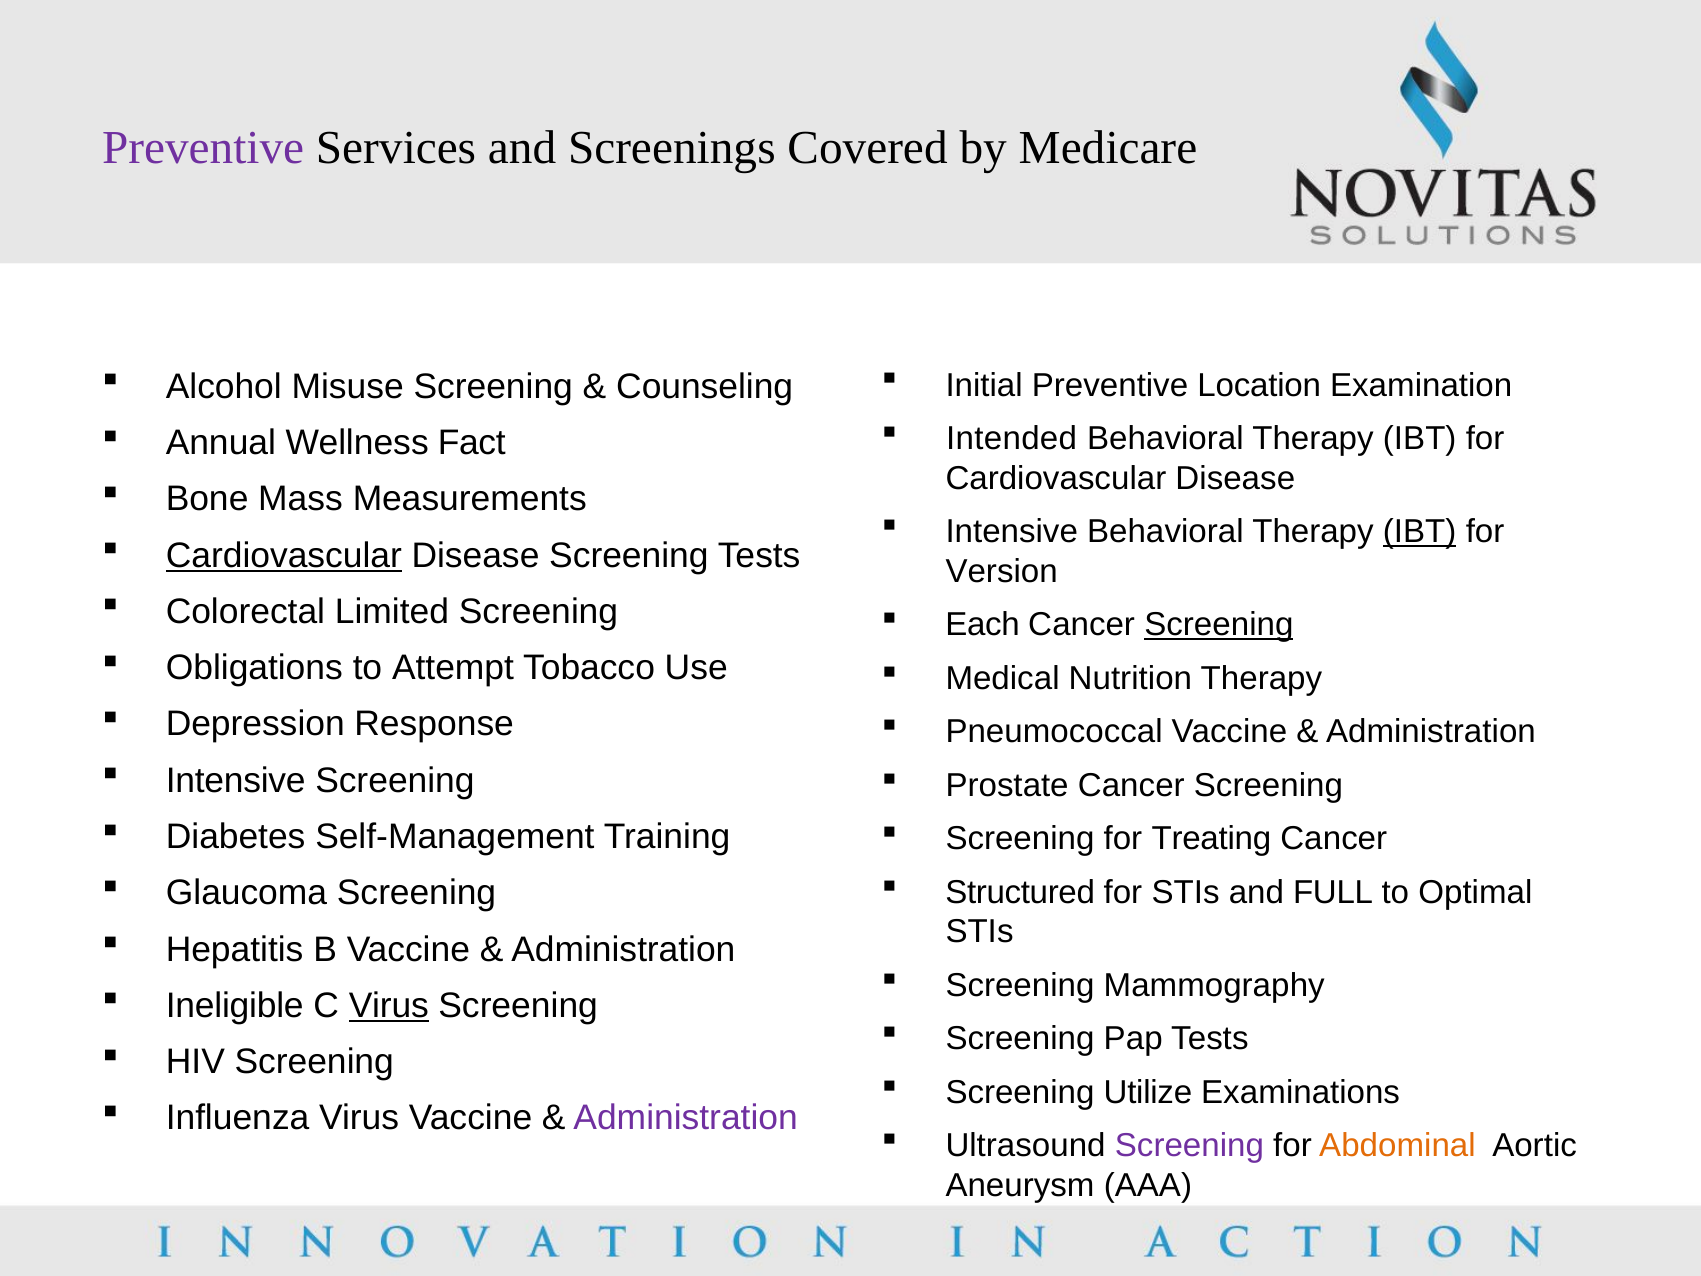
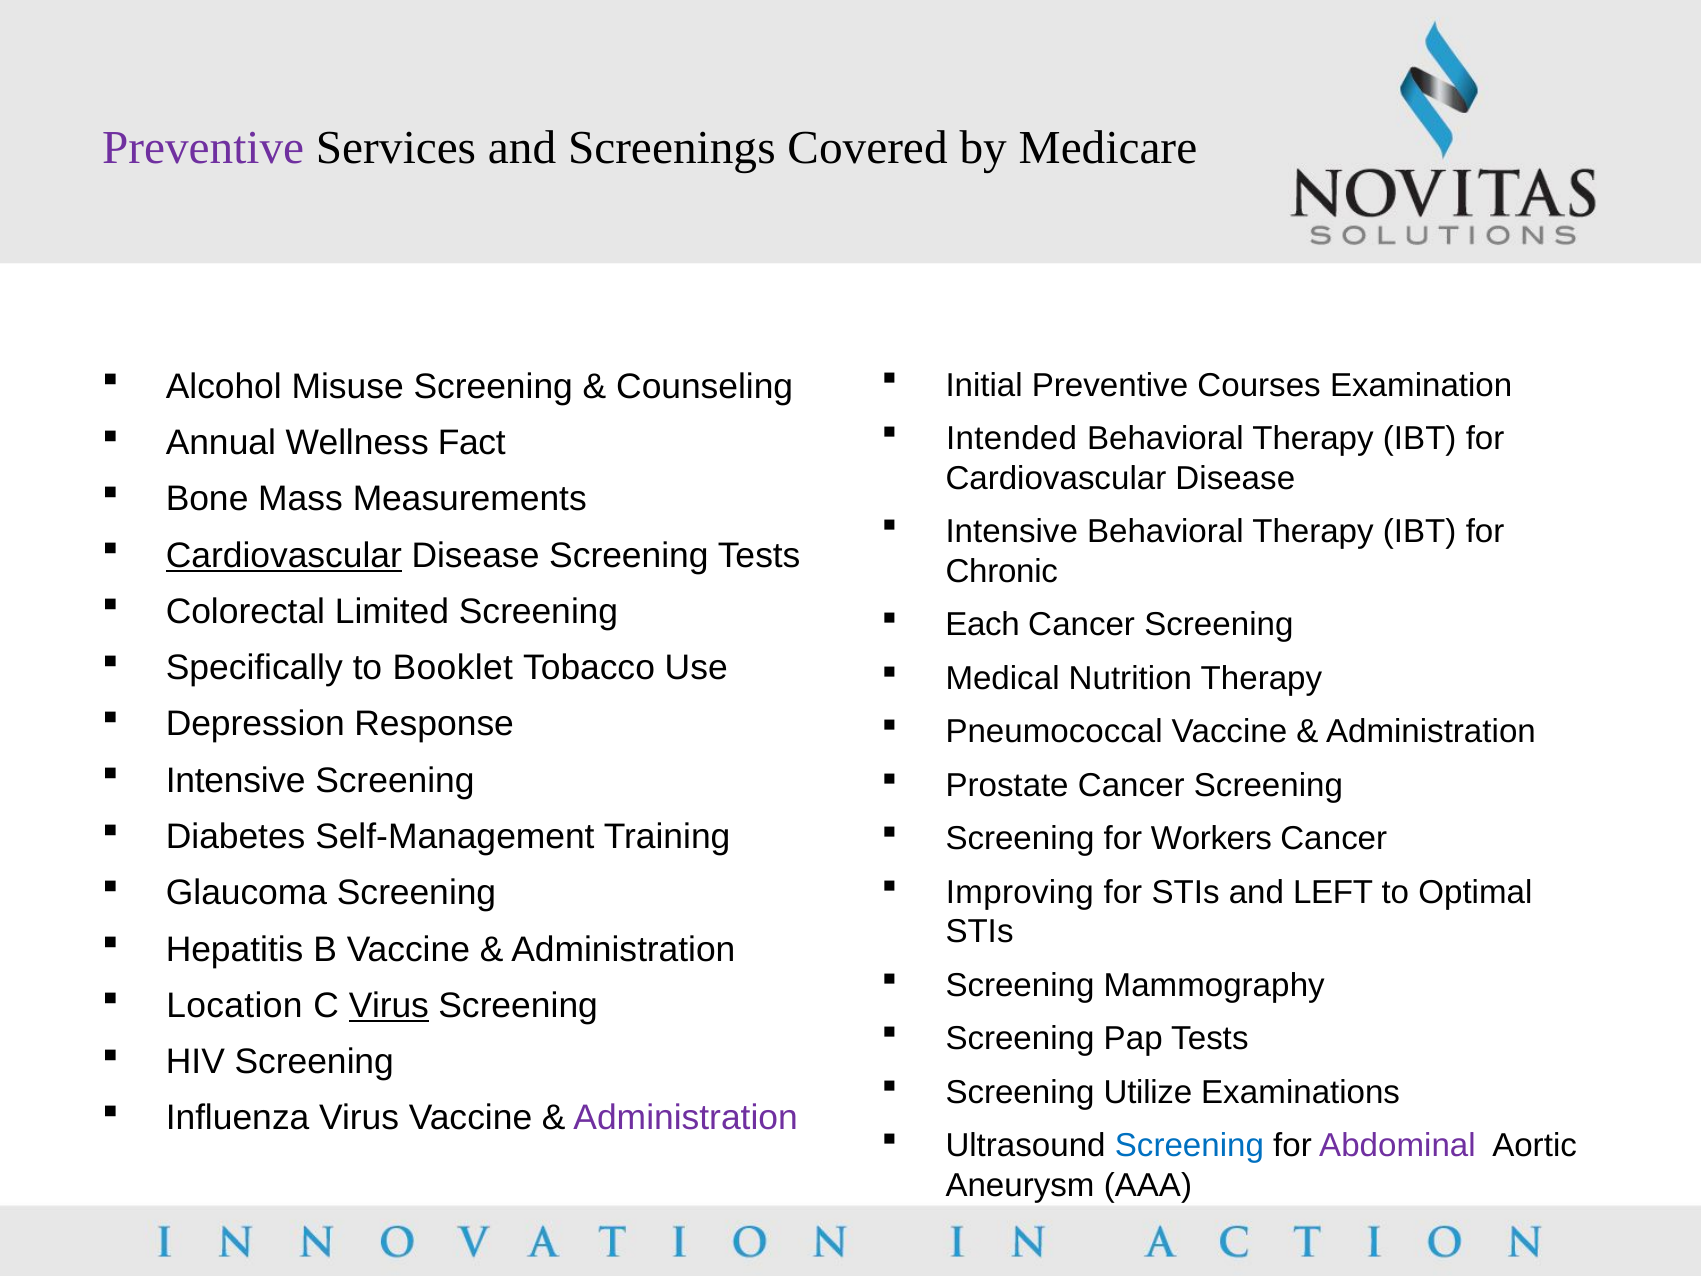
Location: Location -> Courses (1259, 385)
IBT underline: present -> none (1420, 532)
Version: Version -> Chronic (1002, 571)
Screening underline: present -> none (1219, 625)
Obligations: Obligations -> Specifically (254, 668)
Attempt: Attempt -> Booklet (453, 668)
Treating: Treating -> Workers (1211, 839)
Structured: Structured -> Improving (1020, 892)
FULL: FULL -> LEFT (1333, 892)
Ineligible: Ineligible -> Location (234, 1005)
Screening colour: purple -> blue (1189, 1145)
Abdominal colour: orange -> purple (1397, 1145)
